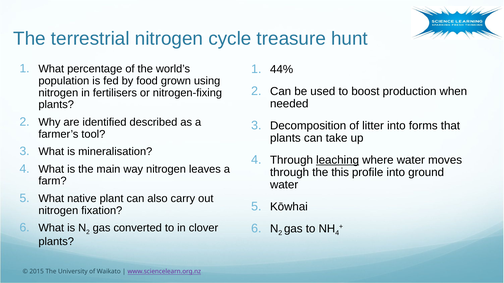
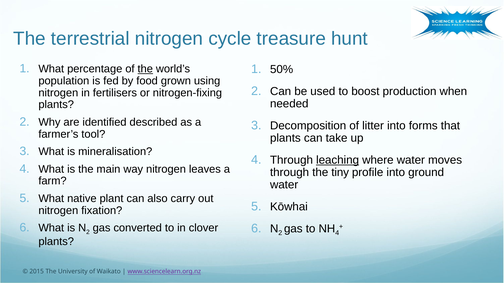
the underline: none -> present (145, 69)
44%: 44% -> 50% (282, 69)
this: this -> tiny (340, 173)
